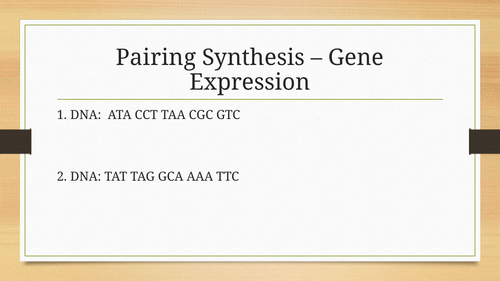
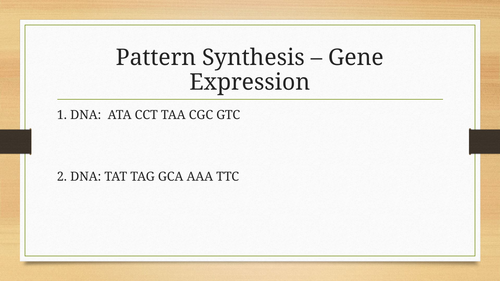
Pairing: Pairing -> Pattern (156, 58)
